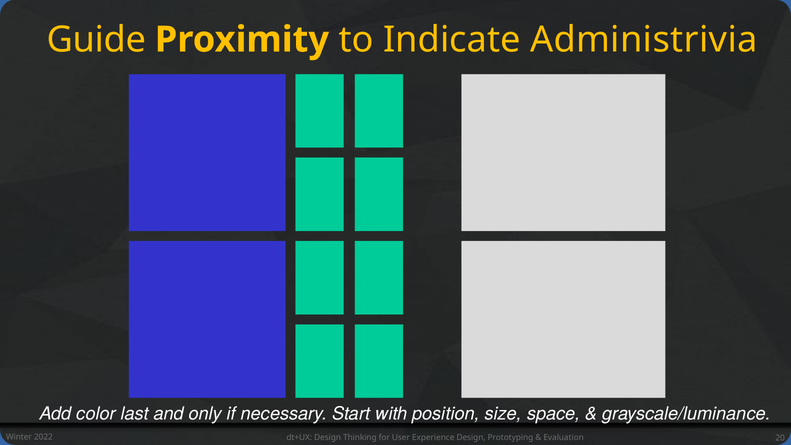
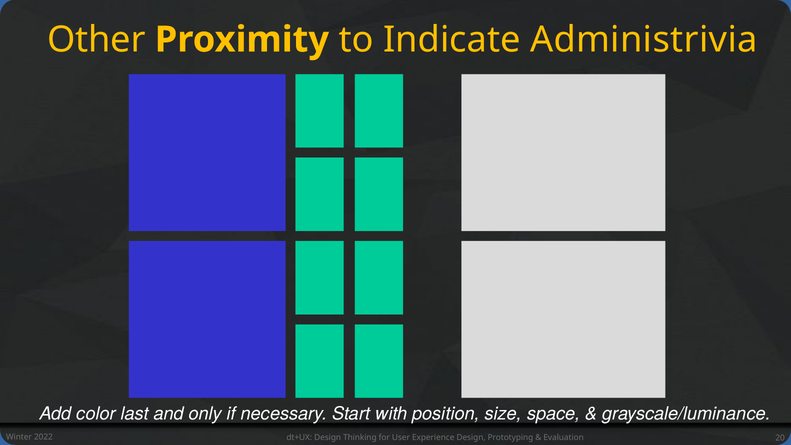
Guide: Guide -> Other (96, 40)
